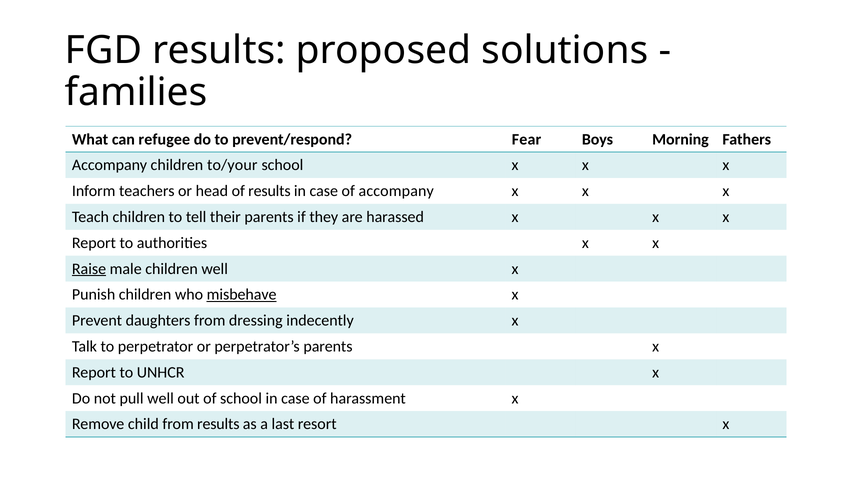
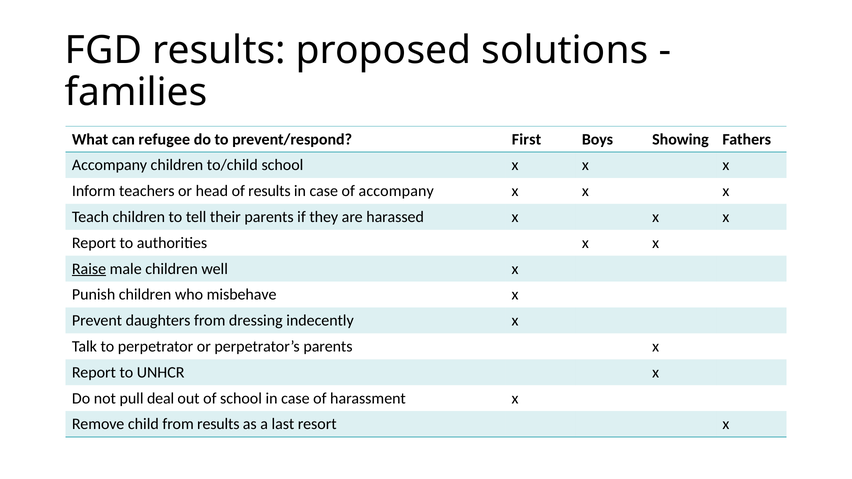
Fear: Fear -> First (527, 139)
Morning: Morning -> Showing (680, 139)
to/your: to/your -> to/child (232, 165)
misbehave underline: present -> none (242, 295)
pull well: well -> deal (161, 399)
